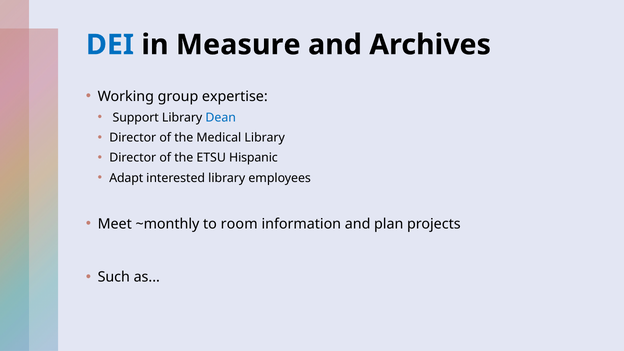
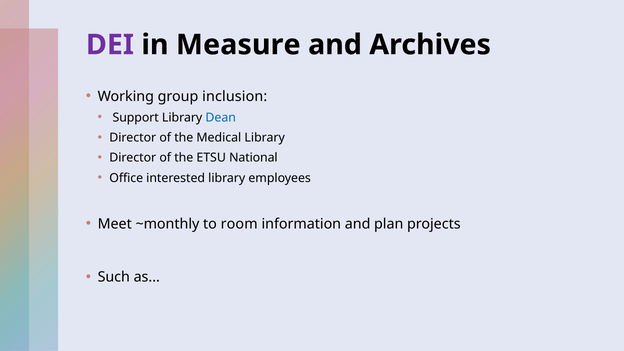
DEI colour: blue -> purple (110, 45)
expertise: expertise -> inclusion (235, 96)
Hispanic: Hispanic -> National (253, 158)
Adapt: Adapt -> Office (126, 178)
